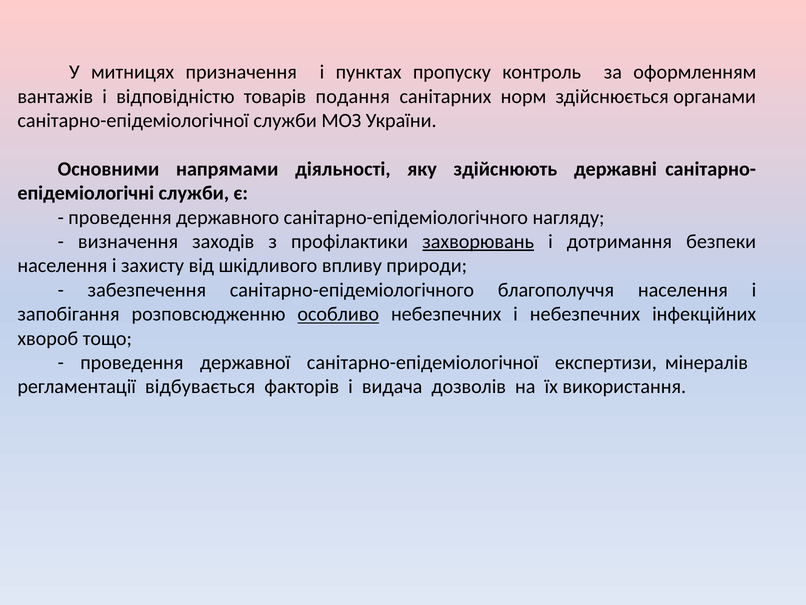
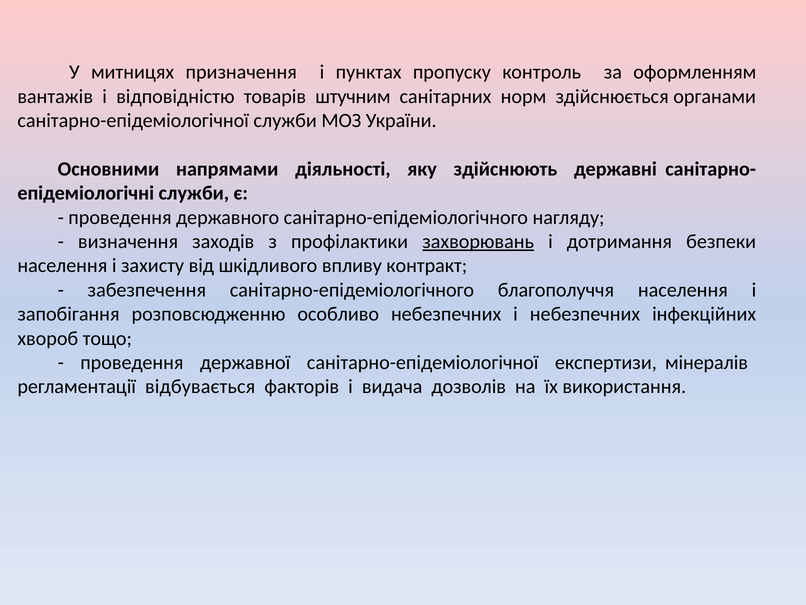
подання: подання -> штучним (353, 96)
природи: природи -> контракт (427, 266)
особливо underline: present -> none (338, 314)
